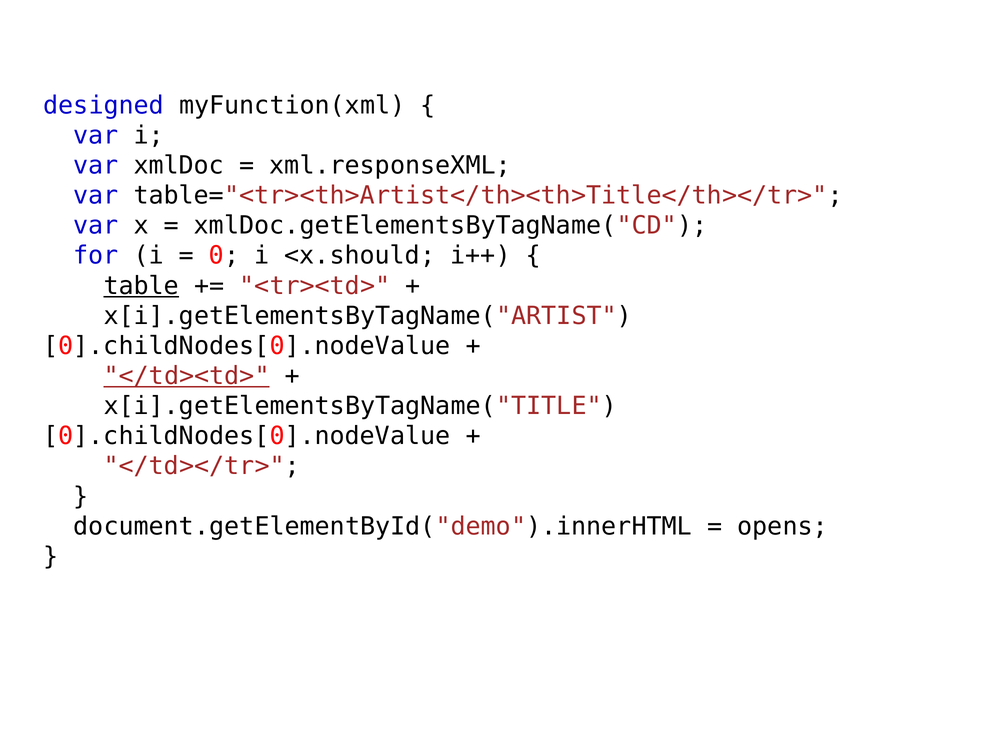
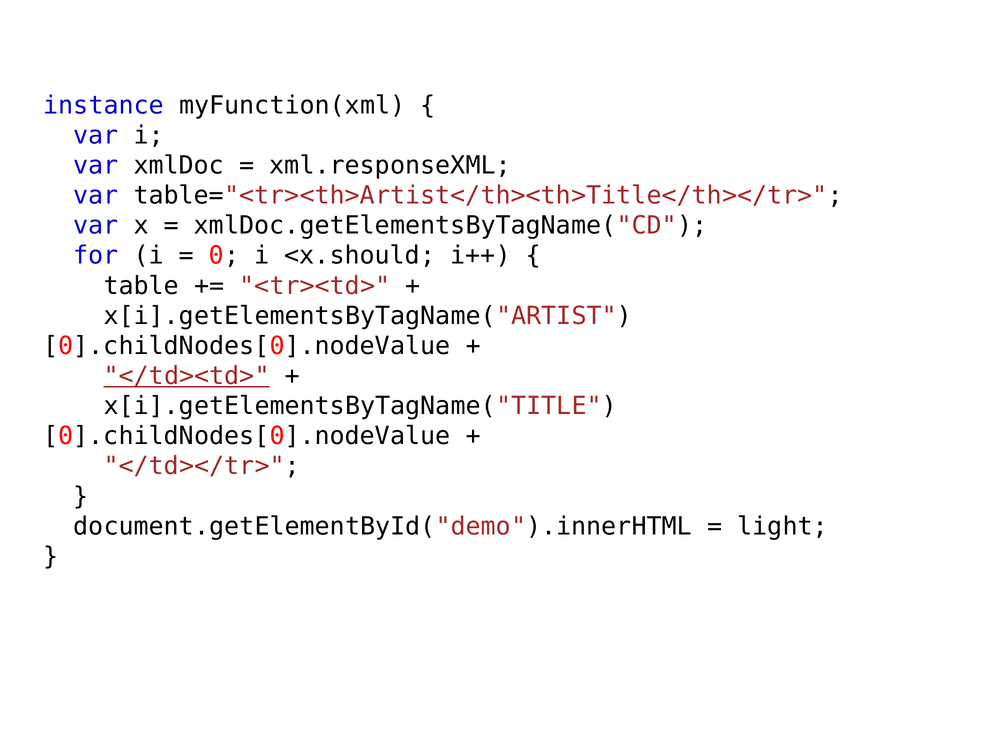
designed: designed -> instance (104, 105)
table underline: present -> none (141, 286)
opens: opens -> light (783, 527)
